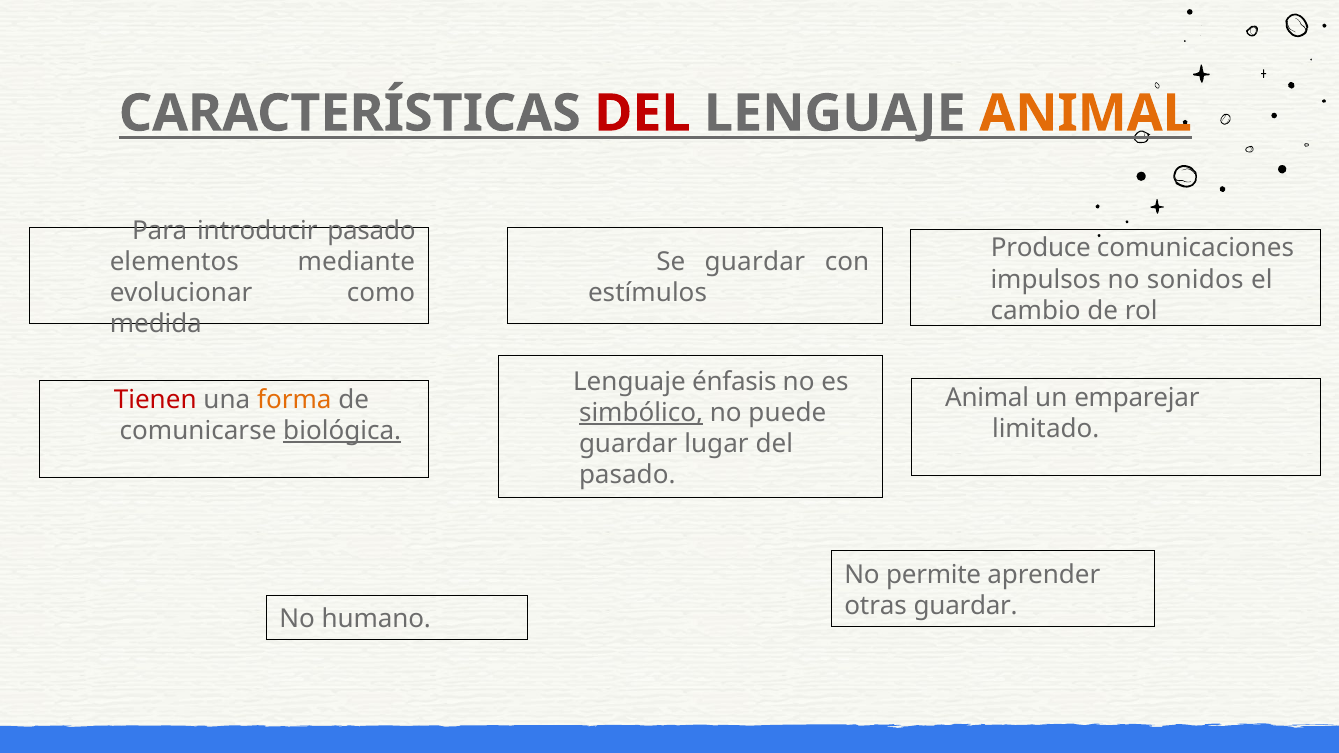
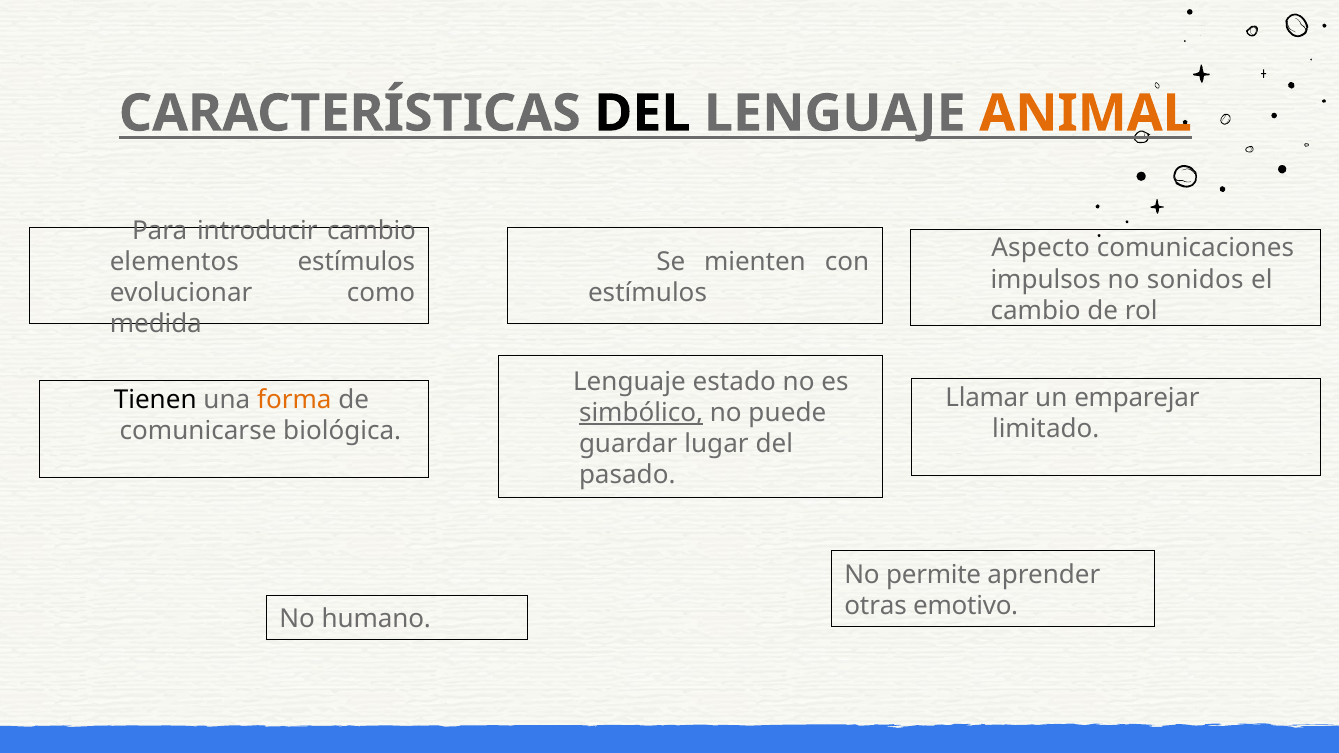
DEL colour: red -> black (642, 113)
introducir pasado: pasado -> cambio (371, 231)
Produce: Produce -> Aspecto (1041, 248)
elementos mediante: mediante -> estímulos (356, 262)
Se guardar: guardar -> mienten (755, 262)
énfasis: énfasis -> estado (734, 382)
Animal: Animal -> Llamar (987, 398)
Tienen colour: red -> black (155, 400)
biológica underline: present -> none (342, 431)
otras guardar: guardar -> emotivo (966, 606)
